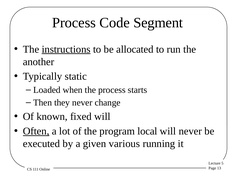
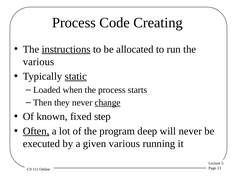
Segment: Segment -> Creating (158, 23)
another: another -> various (39, 62)
static underline: none -> present (76, 76)
change underline: none -> present (108, 103)
fixed will: will -> step (102, 117)
local: local -> deep (147, 131)
